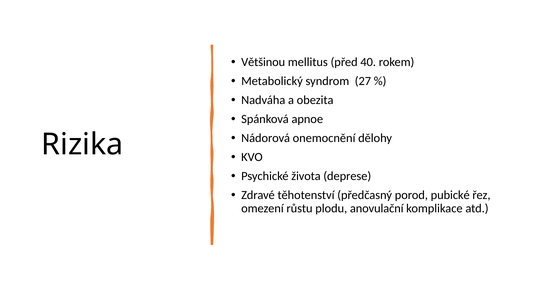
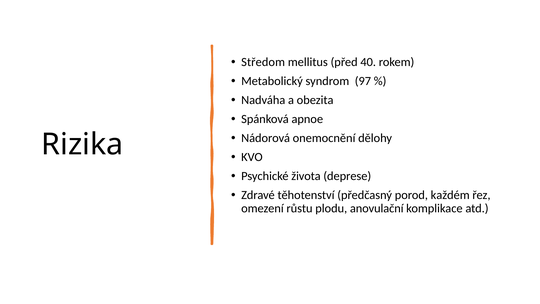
Většinou: Většinou -> Středom (263, 62)
27: 27 -> 97 (363, 81)
pubické: pubické -> každém (450, 195)
